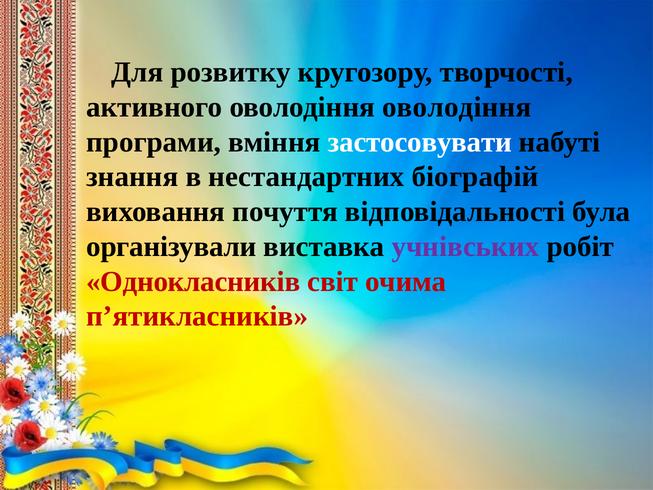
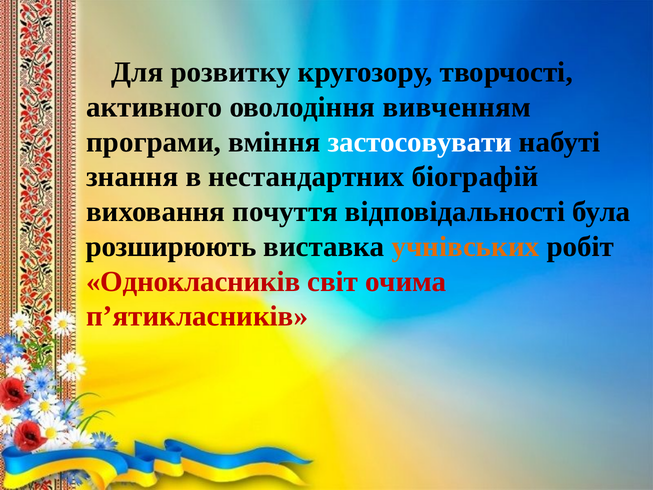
оволодіння оволодіння: оволодіння -> вивченням (457, 107)
організували: організували -> розширюють (171, 246)
учнівських colour: purple -> orange (465, 246)
